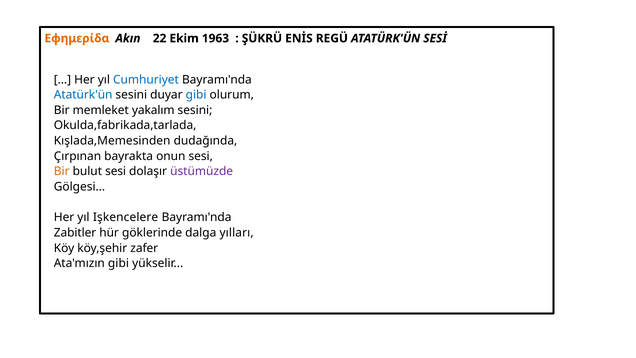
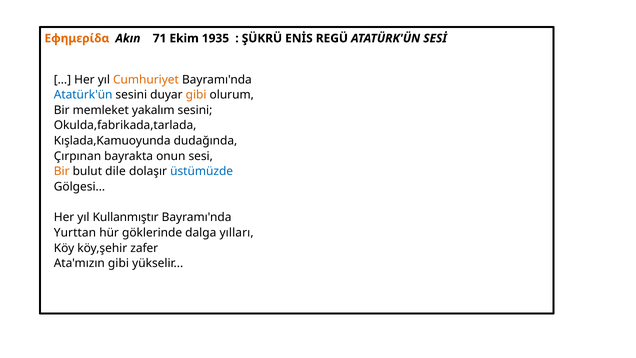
22: 22 -> 71 (160, 38)
1963: 1963 -> 1935 (215, 38)
Cumhuriyet colour: blue -> orange (146, 80)
gibi colour: blue -> orange (196, 95)
Kışlada,Memesinden: Kışlada,Memesinden -> Kışlada,Kamuoyunda (112, 141)
bulut sesi: sesi -> dile (115, 171)
üstümüzde colour: purple -> blue (202, 171)
Işkencelere: Işkencelere -> Kullanmıştır (126, 217)
Zabitler: Zabitler -> Yurttan (75, 233)
